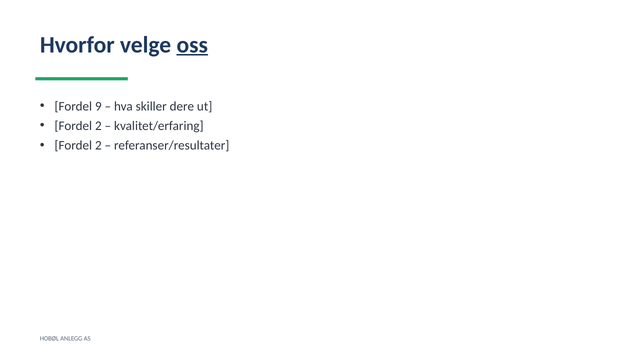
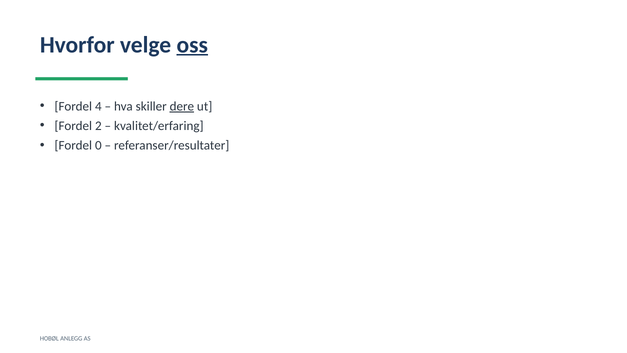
9: 9 -> 4 (98, 106)
dere underline: none -> present (182, 106)
2: 2 -> 0 (98, 145)
